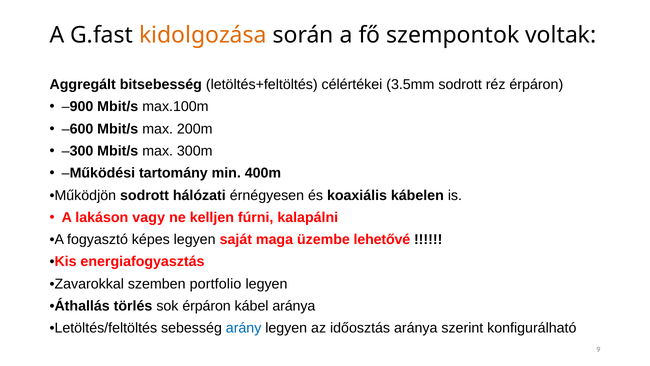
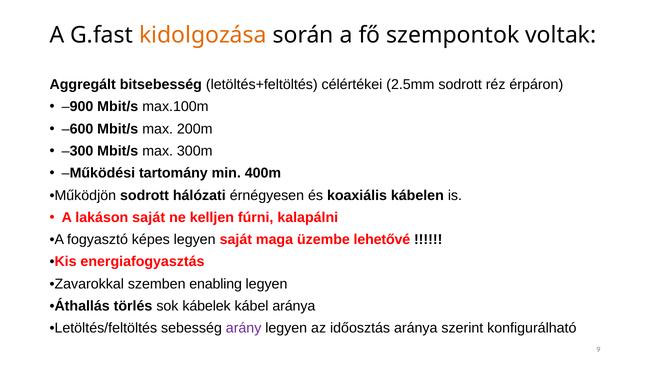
3.5mm: 3.5mm -> 2.5mm (410, 84)
lakáson vagy: vagy -> saját (149, 217)
portfolio: portfolio -> enabling (216, 284)
sok érpáron: érpáron -> kábelek (207, 306)
arány colour: blue -> purple (244, 328)
